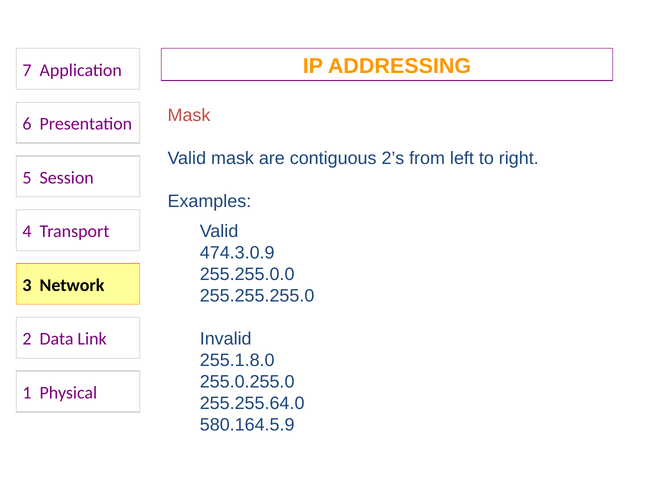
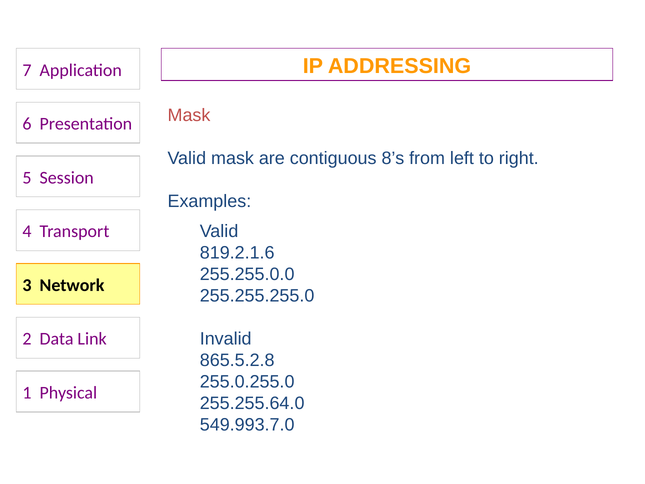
2’s: 2’s -> 8’s (393, 158)
474.3.0.9: 474.3.0.9 -> 819.2.1.6 (237, 253)
255.1.8.0: 255.1.8.0 -> 865.5.2.8 (237, 360)
580.164.5.9: 580.164.5.9 -> 549.993.7.0 (247, 425)
